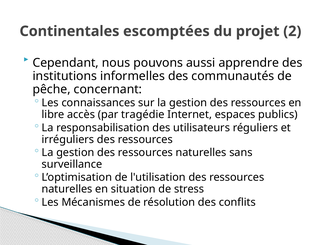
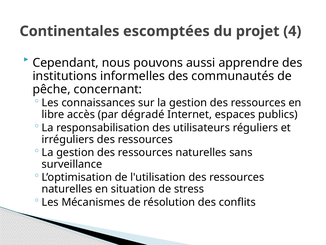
2: 2 -> 4 (292, 31)
tragédie: tragédie -> dégradé (143, 114)
